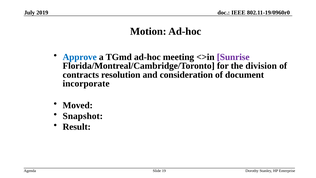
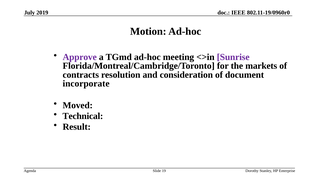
Approve colour: blue -> purple (80, 57)
division: division -> markets (261, 66)
Snapshot: Snapshot -> Technical (83, 116)
